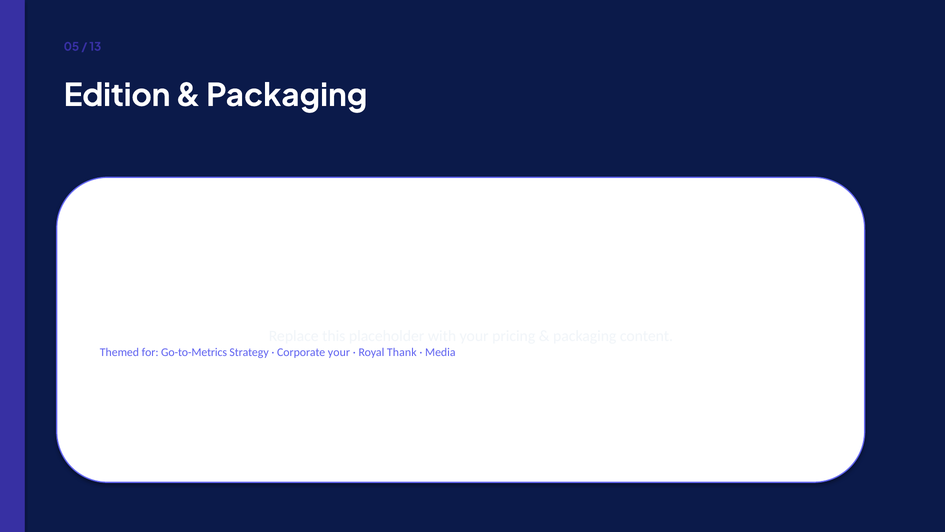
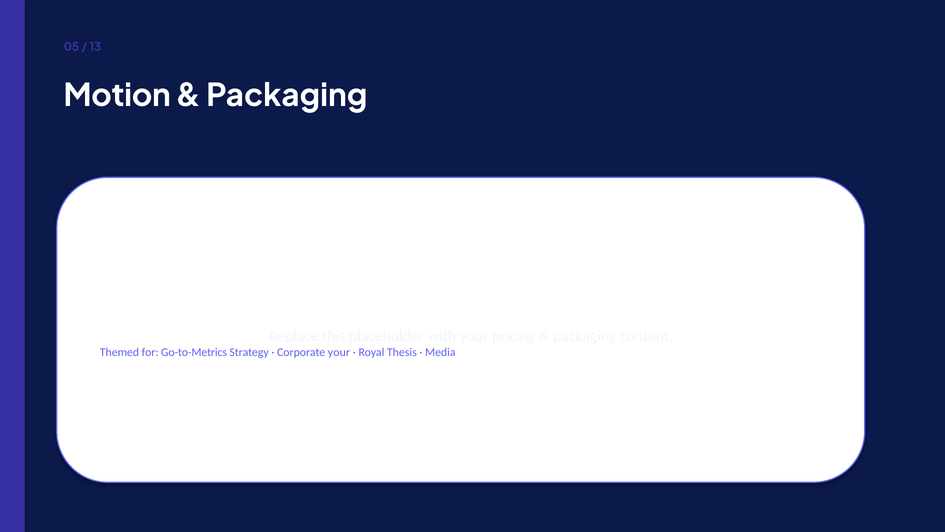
Edition: Edition -> Motion (117, 95)
Thank: Thank -> Thesis (402, 352)
